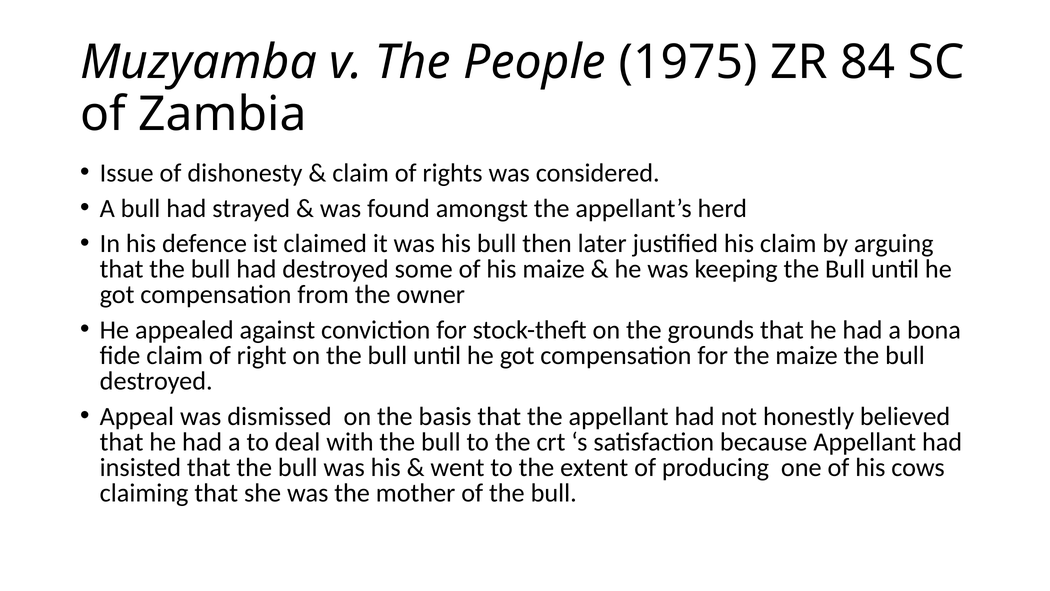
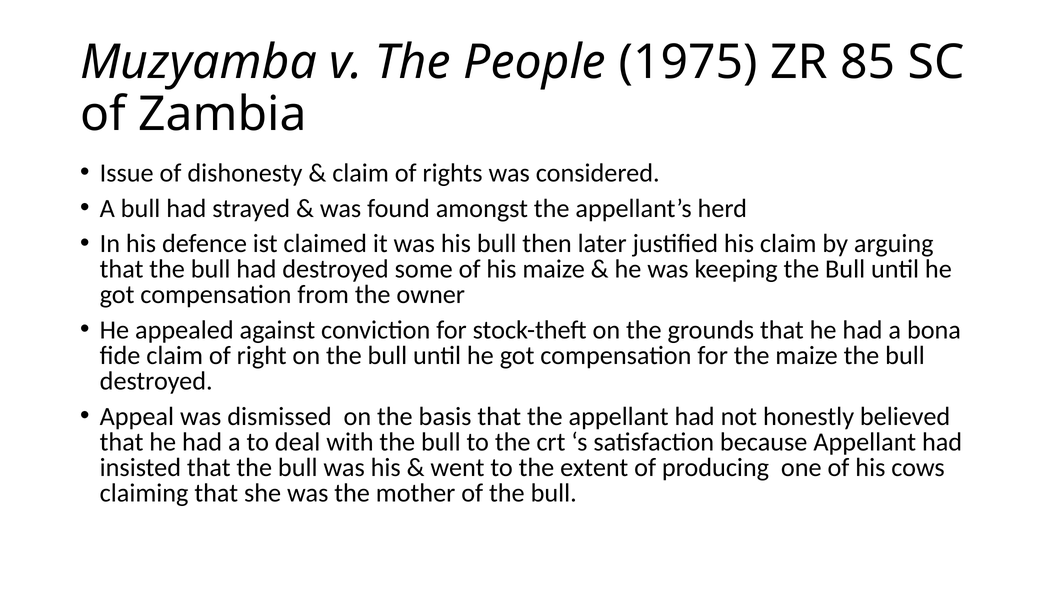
84: 84 -> 85 (868, 62)
